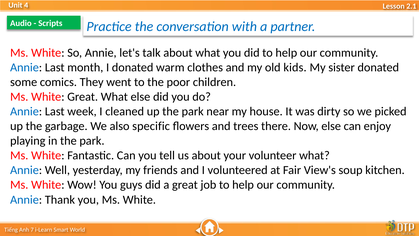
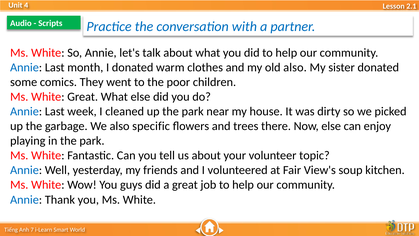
old kids: kids -> also (295, 67)
volunteer what: what -> topic (314, 155)
